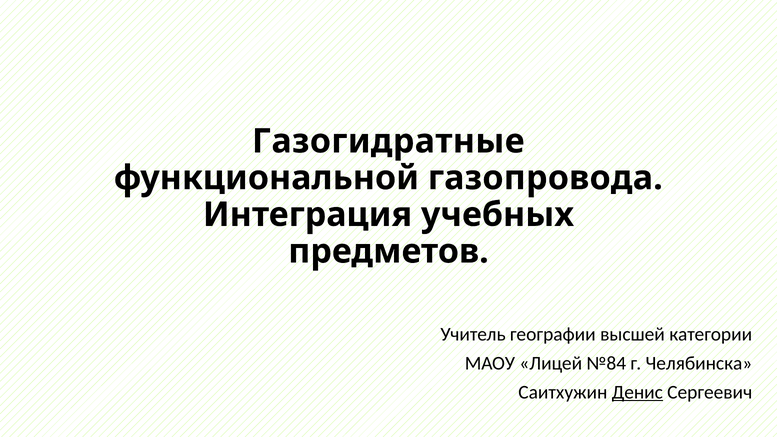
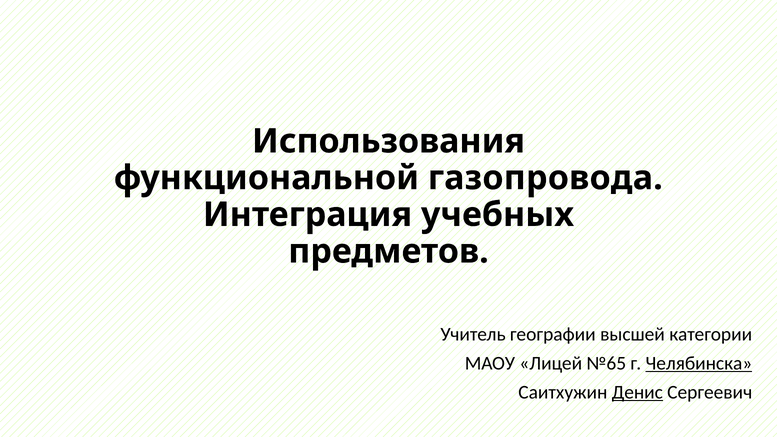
Газогидратные: Газогидратные -> Использования (388, 141)
№84: №84 -> №65 (606, 363)
Челябинска underline: none -> present (699, 363)
